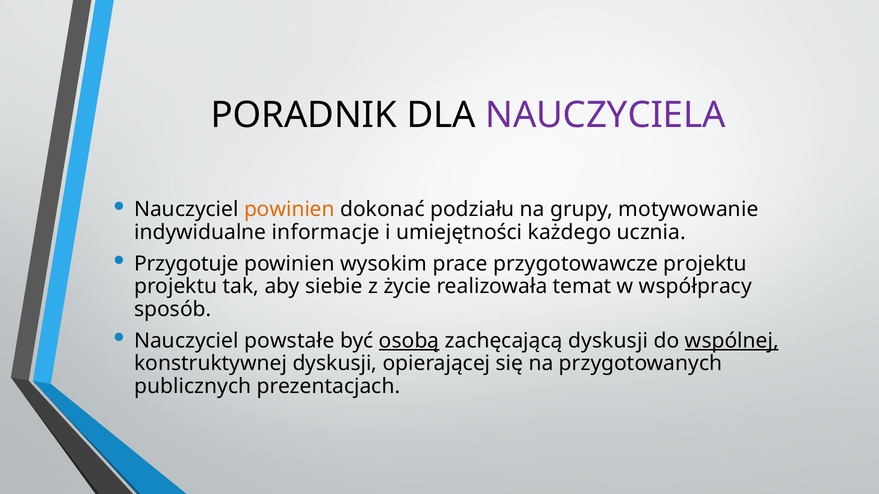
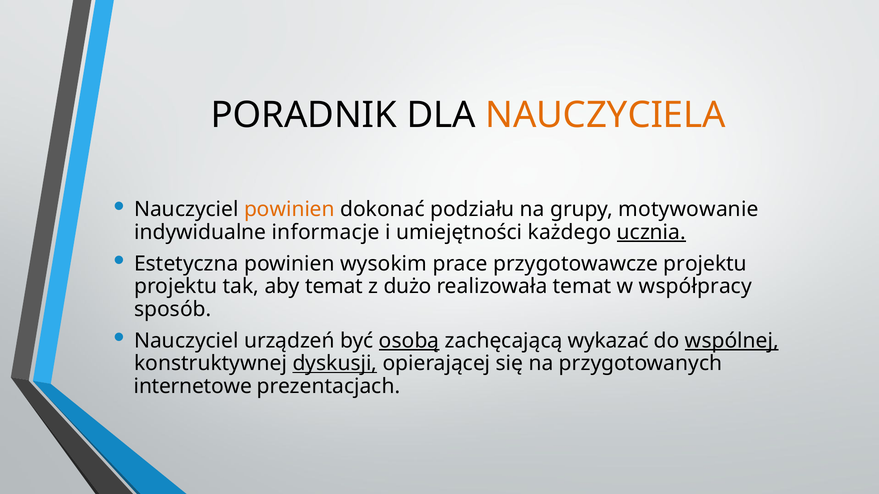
NAUCZYCIELA colour: purple -> orange (605, 115)
ucznia underline: none -> present (651, 232)
Przygotuje: Przygotuje -> Estetyczna (186, 264)
aby siebie: siebie -> temat (334, 287)
życie: życie -> dużo (408, 287)
powstałe: powstałe -> urządzeń (289, 341)
zachęcającą dyskusji: dyskusji -> wykazać (608, 341)
dyskusji underline: none -> present (335, 364)
publicznych: publicznych -> internetowe (193, 387)
